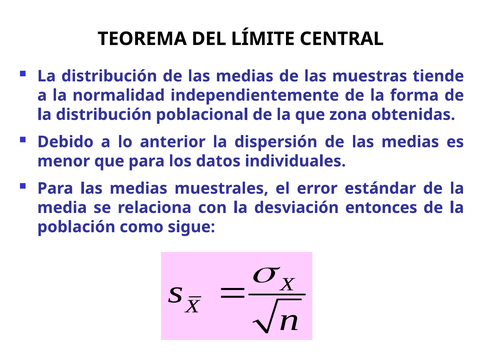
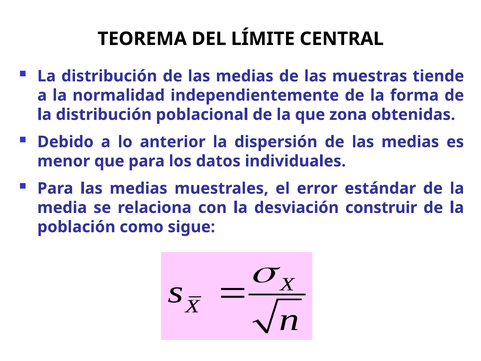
entonces: entonces -> construir (381, 208)
